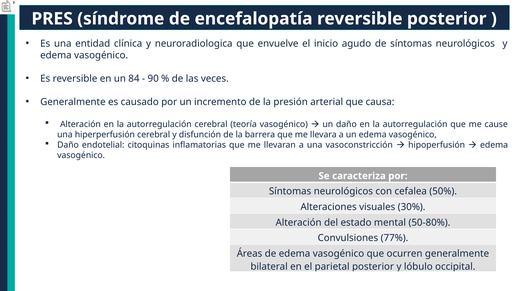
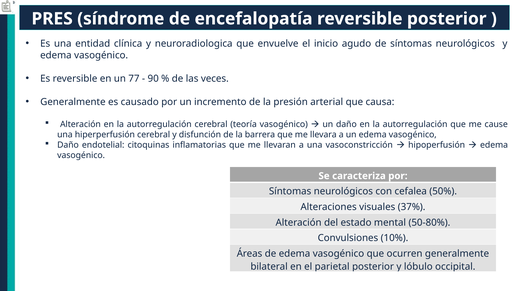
84: 84 -> 77 (134, 79)
30%: 30% -> 37% (412, 207)
77%: 77% -> 10% (395, 238)
